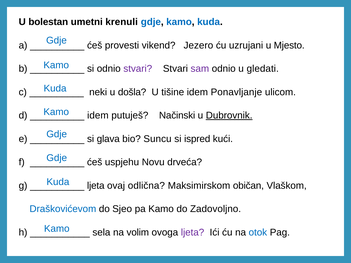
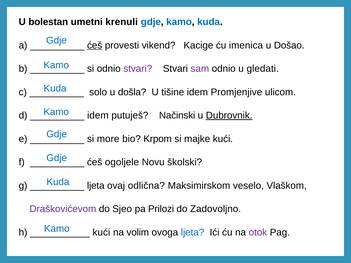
ćeš underline: none -> present (95, 45)
Jezero: Jezero -> Kacige (198, 45)
uzrujani: uzrujani -> imenica (246, 45)
Mjesto: Mjesto -> Došao (289, 45)
neki: neki -> solo (98, 92)
Ponavljanje: Ponavljanje -> Promjenjive (236, 92)
glava: glava -> more (108, 139)
Suncu: Suncu -> Krpom (158, 139)
ispred: ispred -> majke (197, 139)
uspjehu: uspjehu -> ogoljele (122, 162)
drveća: drveća -> školski (185, 162)
običan: običan -> veselo (248, 186)
Draškovićevom colour: blue -> purple (63, 209)
pa Kamo: Kamo -> Prilozi (161, 209)
sela: sela -> kući (101, 233)
ljeta colour: purple -> blue (193, 233)
otok colour: blue -> purple (258, 233)
